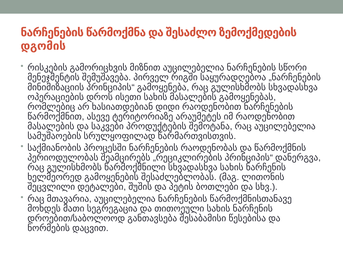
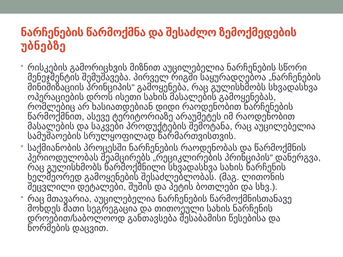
დგომის: დგომის -> უბნებზე (43, 46)
